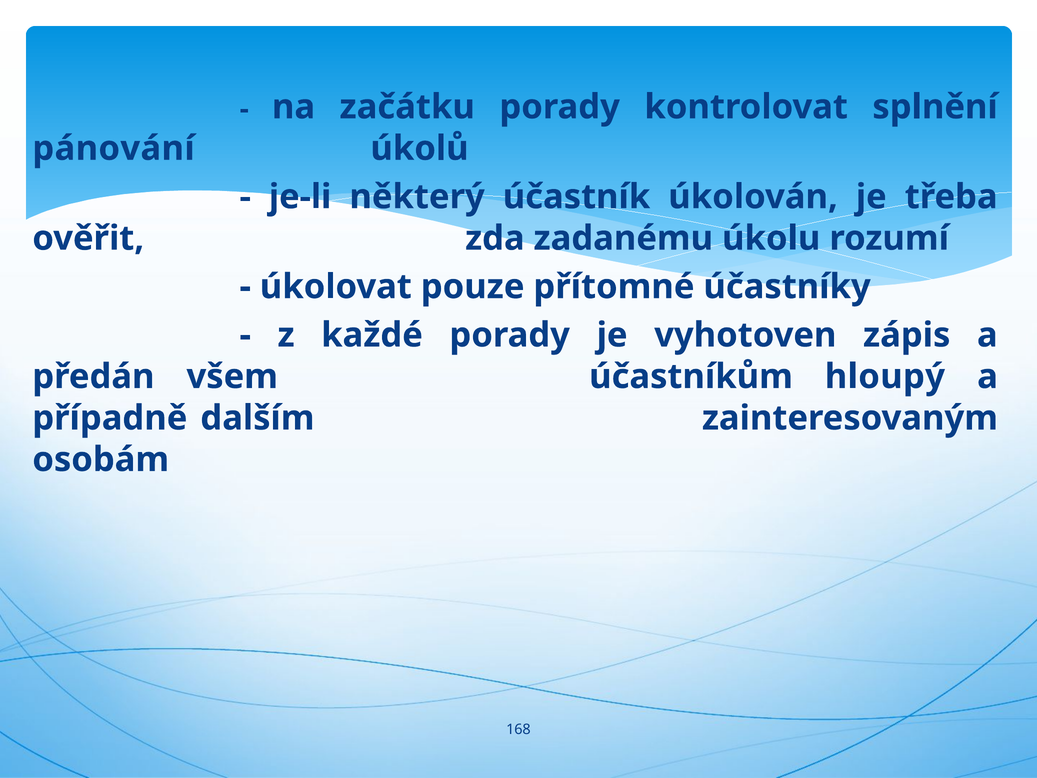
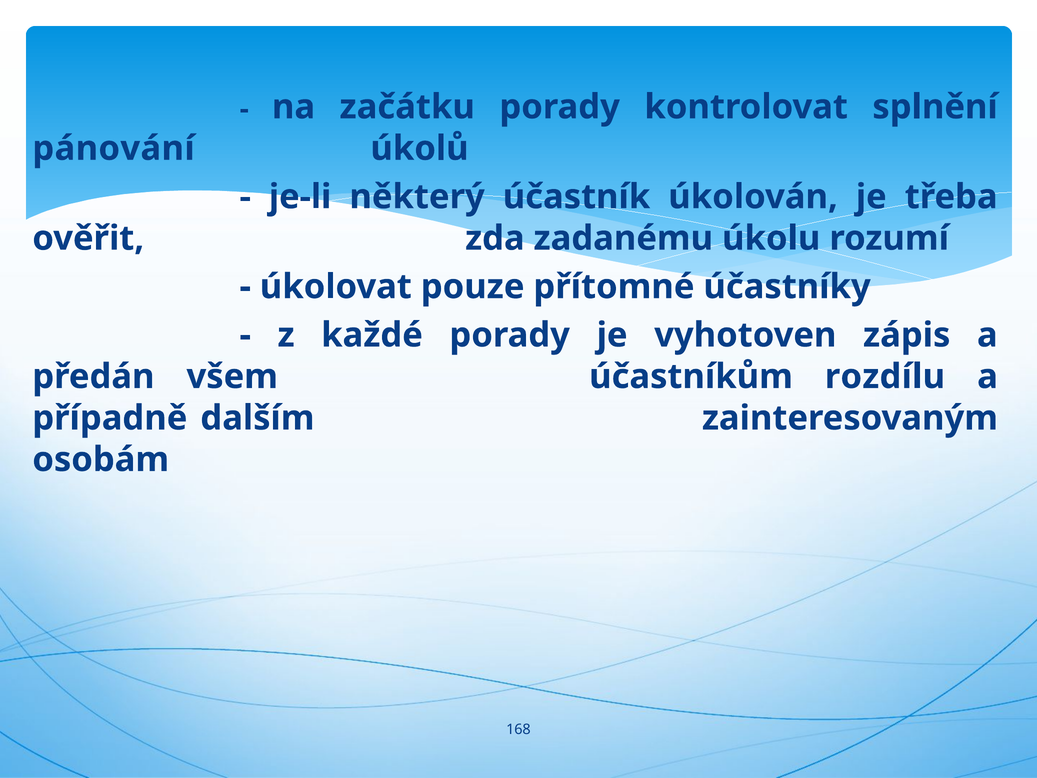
hloupý: hloupý -> rozdílu (885, 376)
